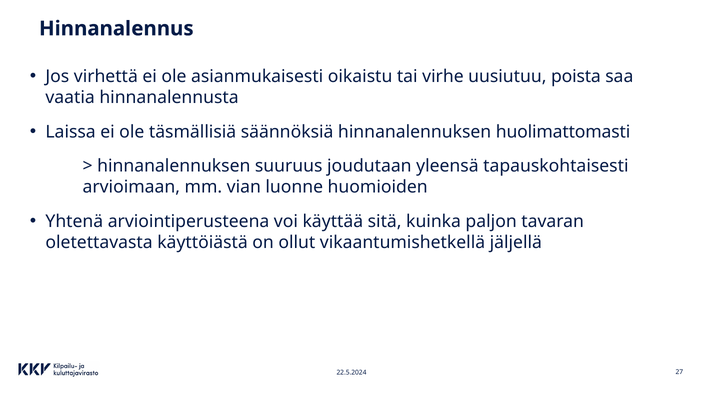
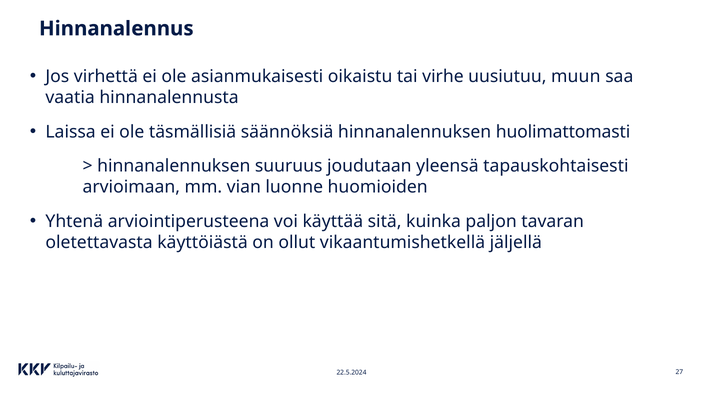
poista: poista -> muun (576, 77)
